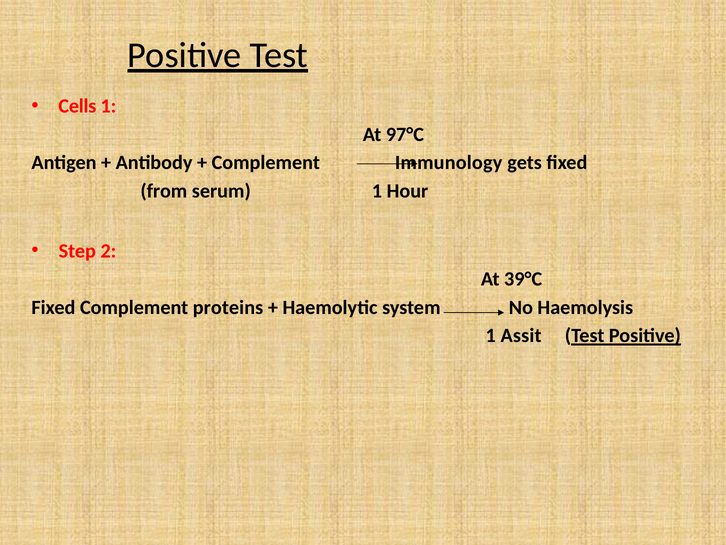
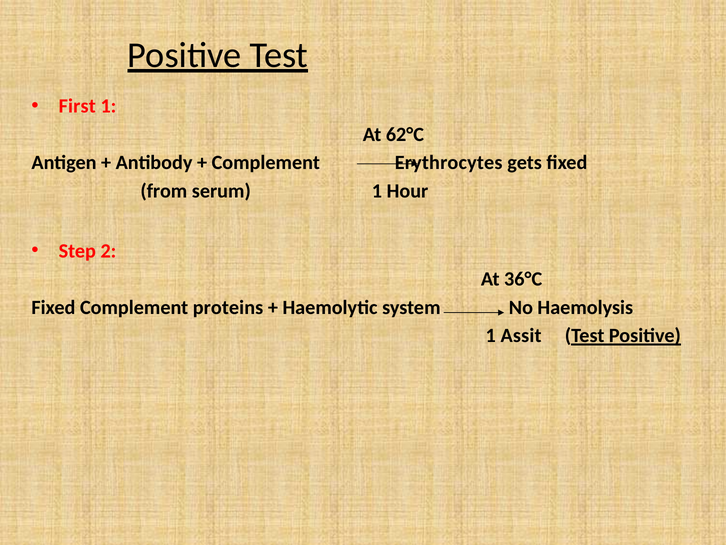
Cells: Cells -> First (77, 106)
97°C: 97°C -> 62°C (405, 134)
Immunology: Immunology -> Erythrocytes (449, 162)
39°C: 39°C -> 36°C (523, 279)
